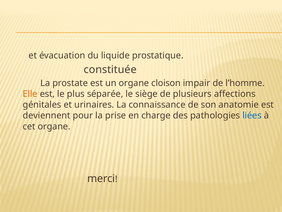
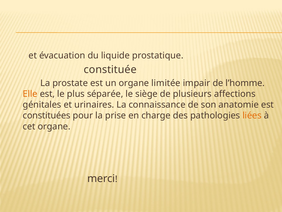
cloison: cloison -> limitée (166, 83)
deviennent: deviennent -> constituées (47, 115)
liées colour: blue -> orange (252, 115)
